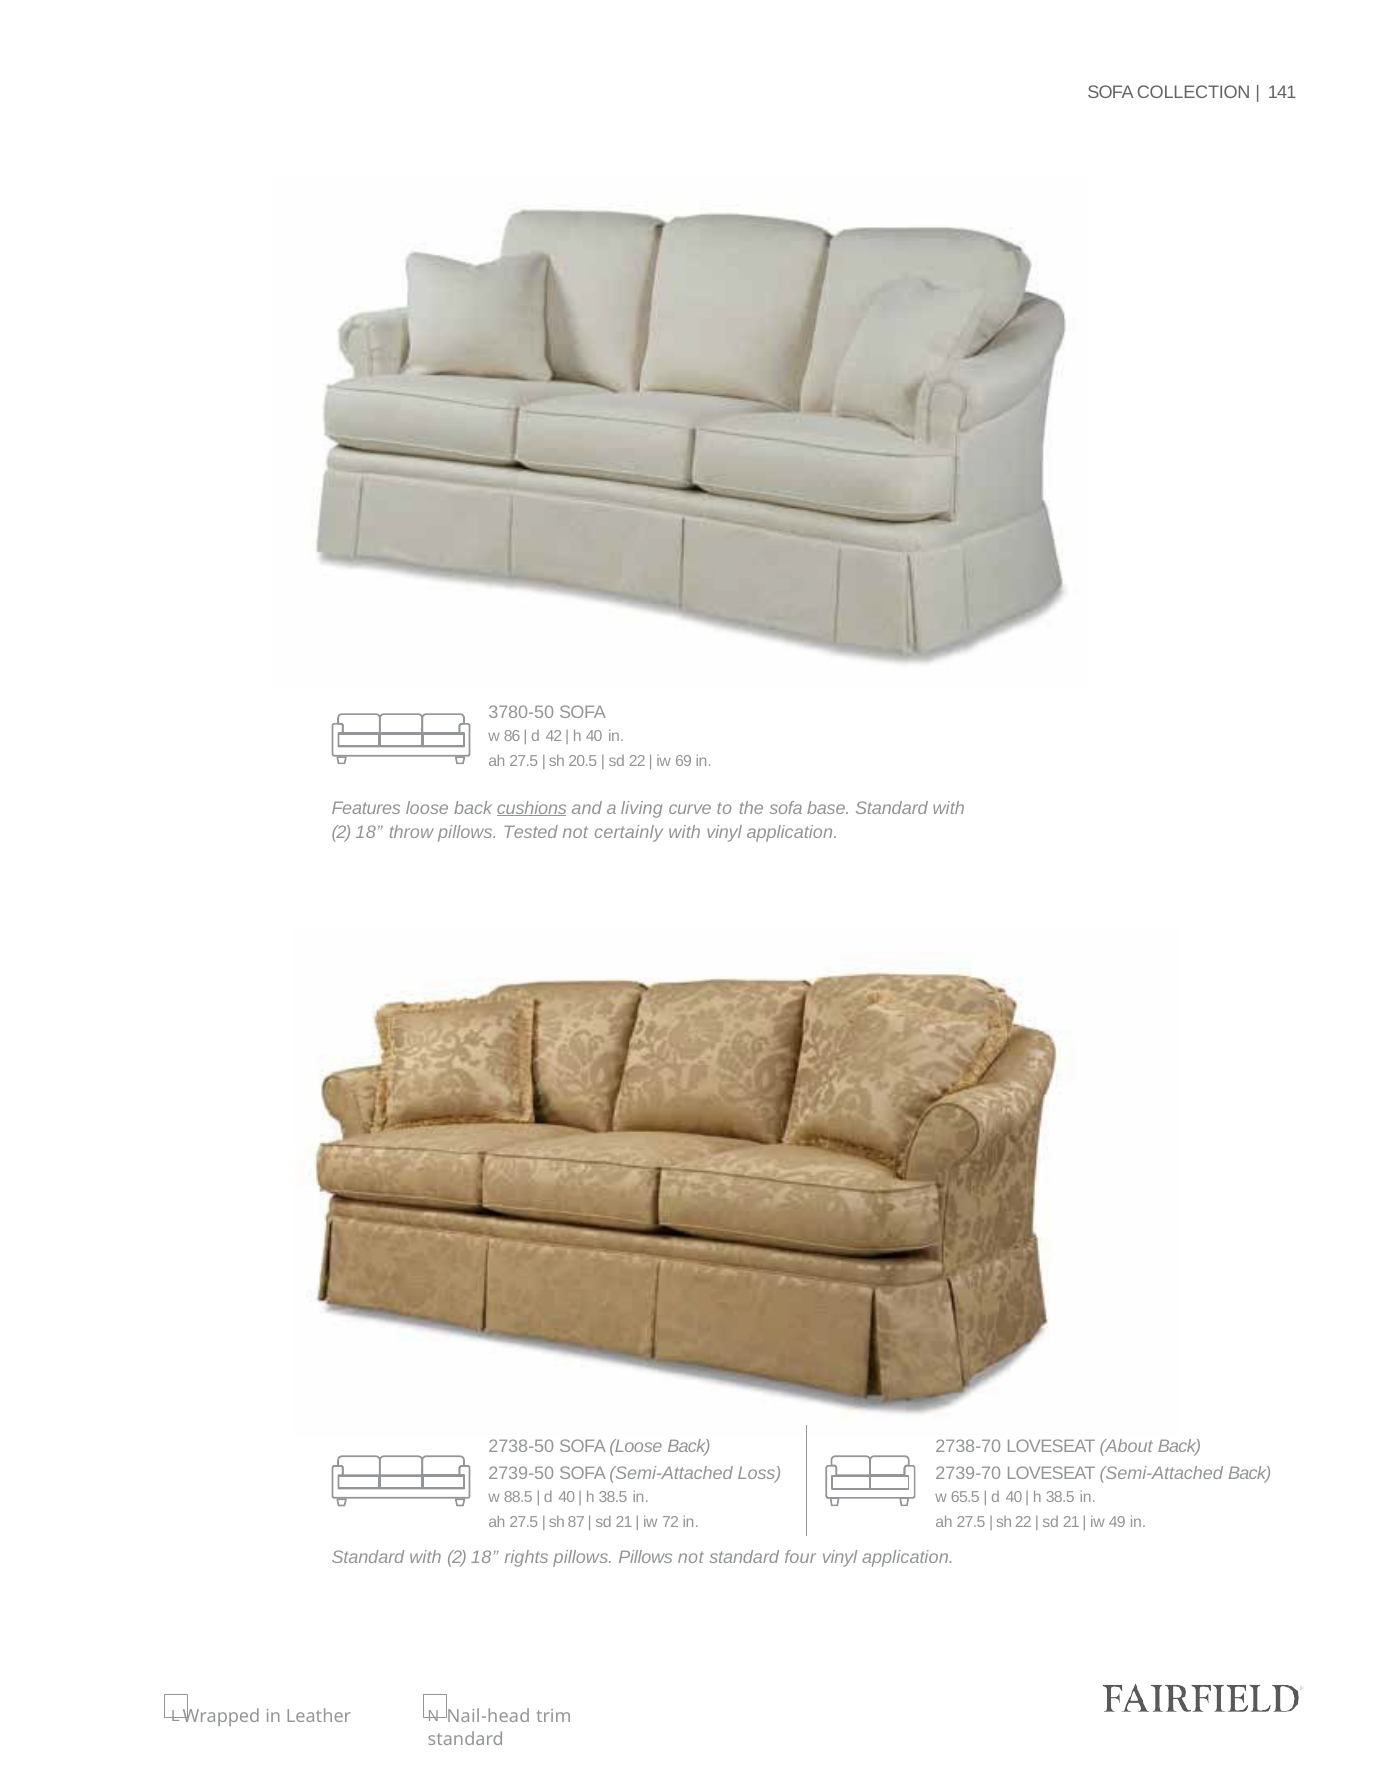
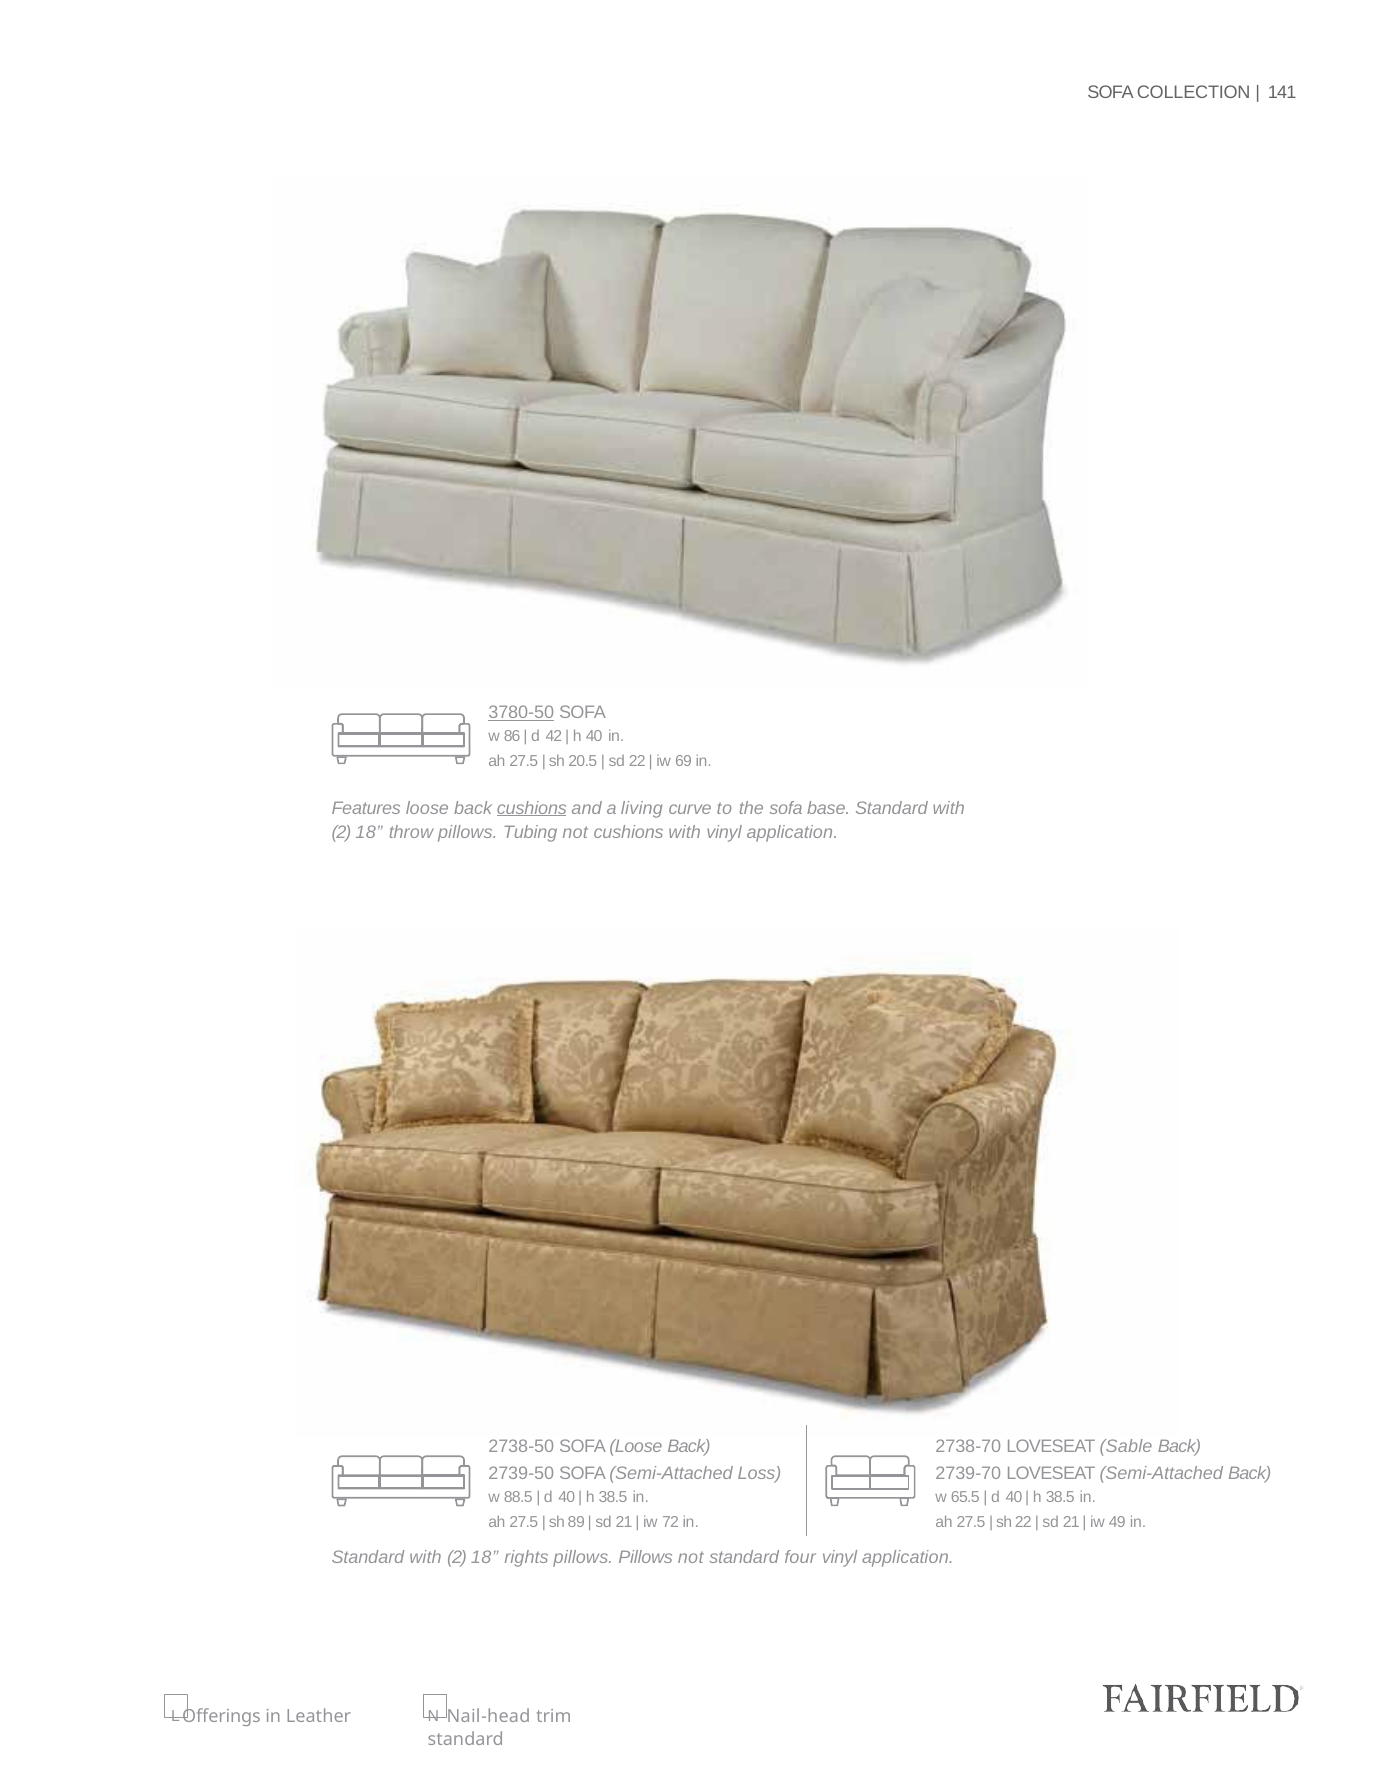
3780-50 underline: none -> present (521, 713)
Tested: Tested -> Tubing (530, 833)
not certainly: certainly -> cushions (629, 833)
About: About -> Sable (1126, 1447)
87: 87 -> 89 (576, 1522)
Wrapped: Wrapped -> Offerings (221, 1717)
